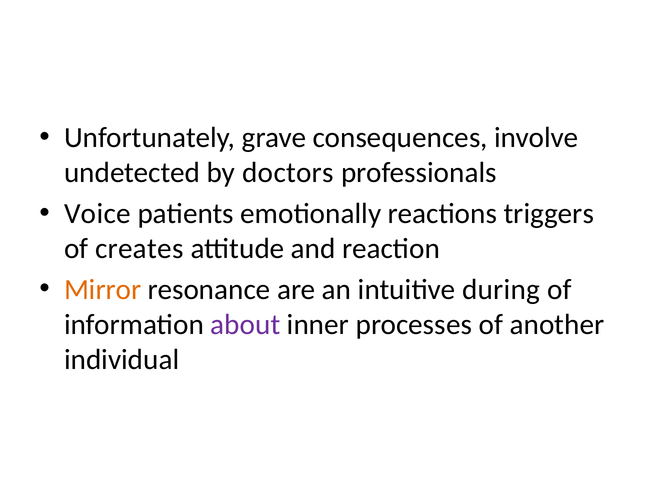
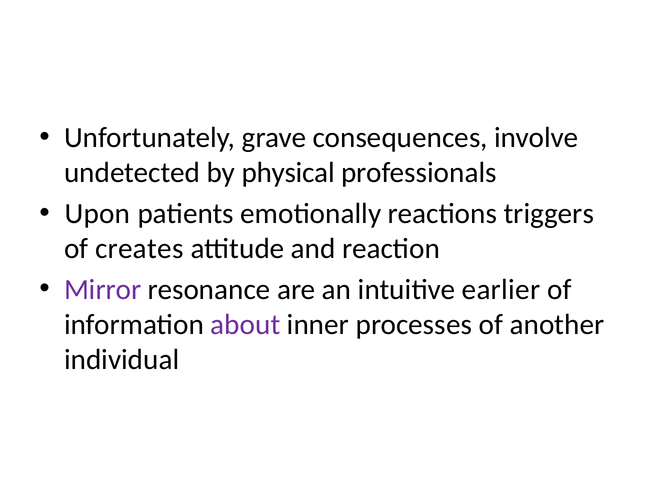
doctors: doctors -> physical (288, 173)
Voice: Voice -> Upon (97, 214)
Mirror colour: orange -> purple (103, 290)
during: during -> earlier (501, 290)
